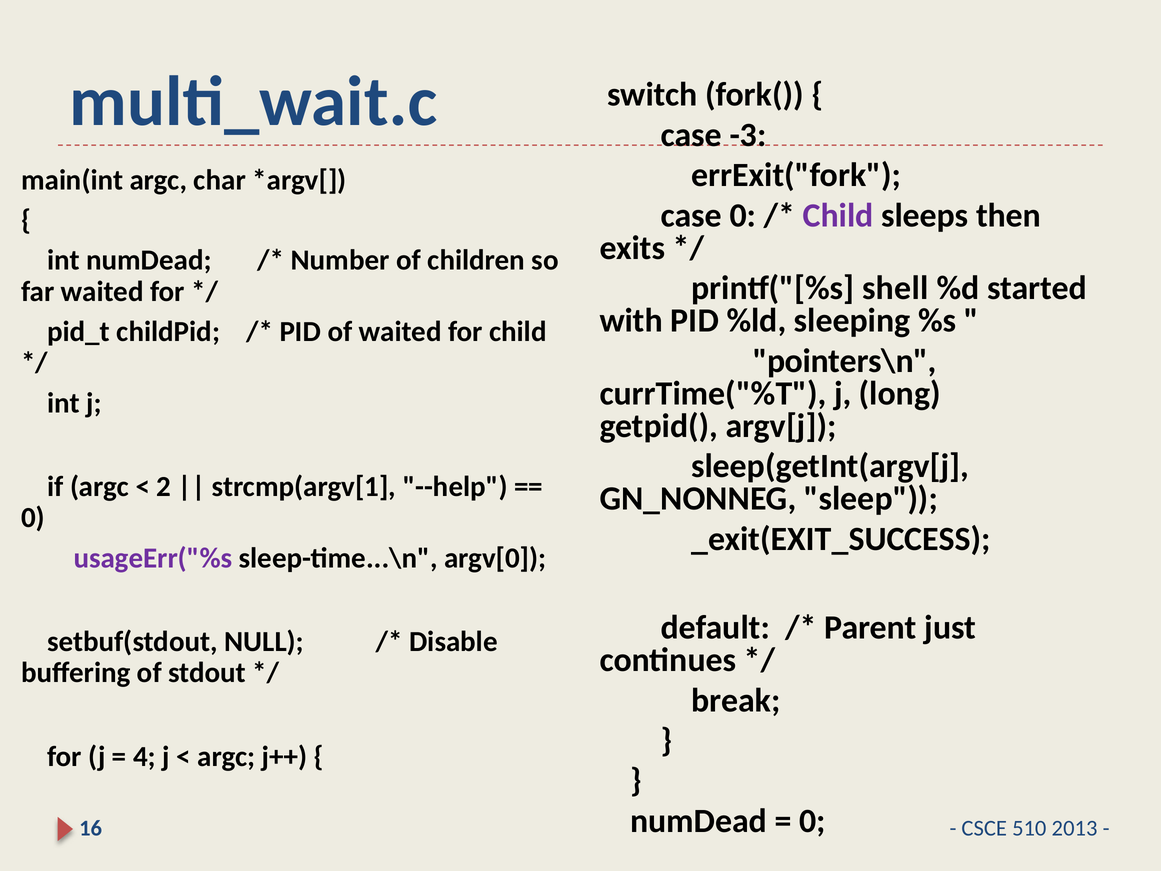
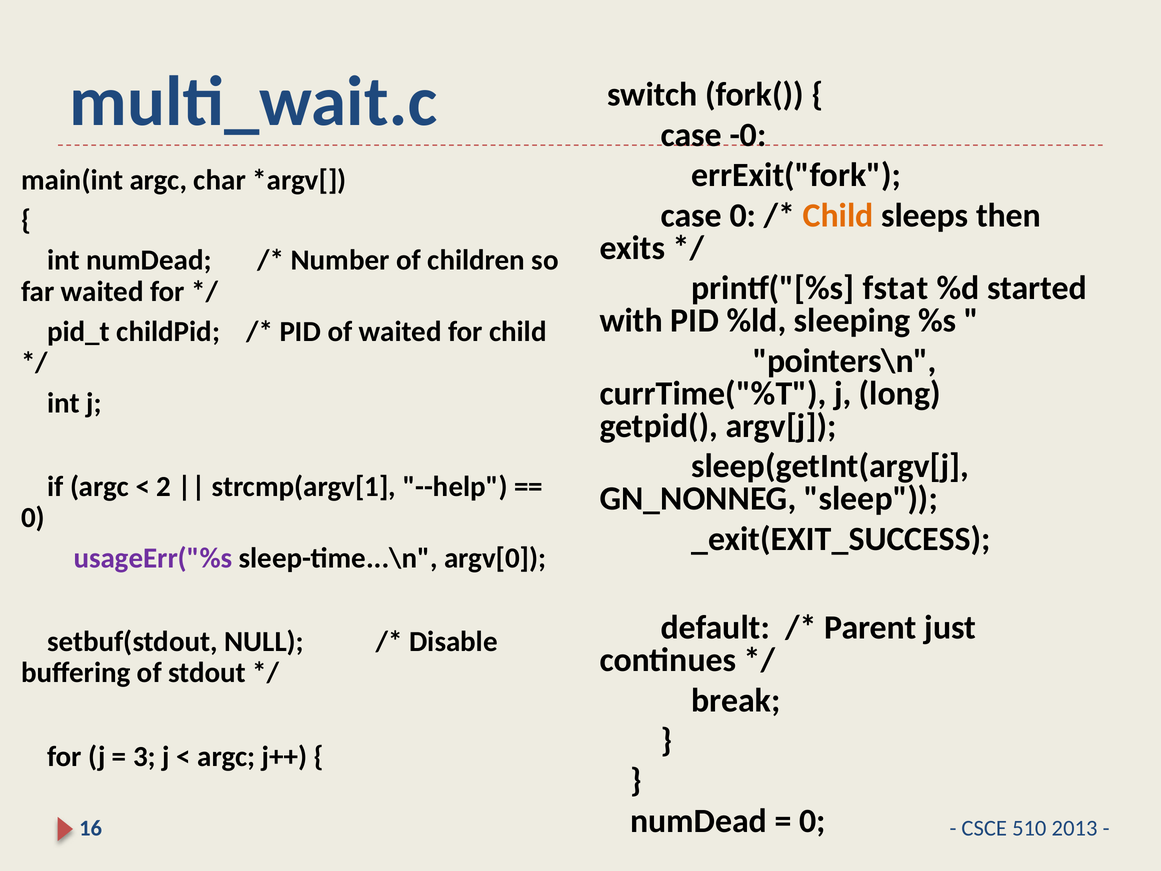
-3: -3 -> -0 (748, 135)
Child colour: purple -> orange (838, 215)
shell: shell -> fstat (895, 288)
4: 4 -> 3 (144, 756)
